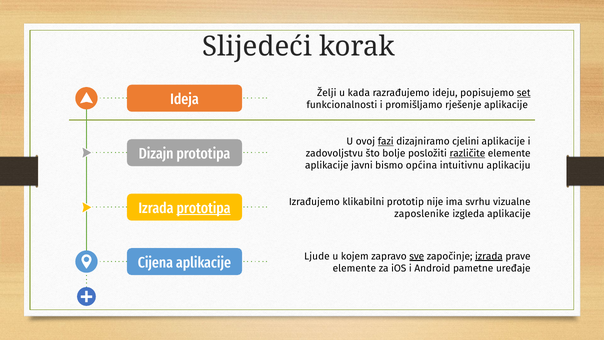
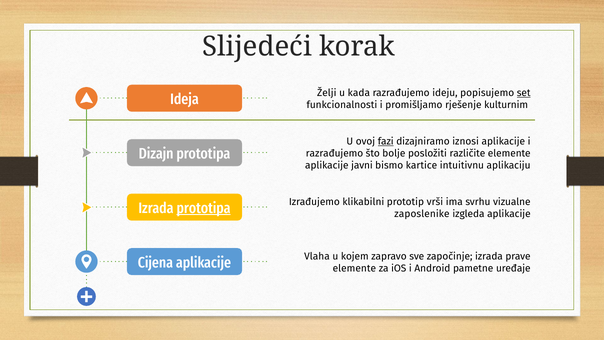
rješenje aplikacije: aplikacije -> kulturnim (506, 105)
cjelini: cjelini -> iznosi (466, 141)
zadovoljstvu: zadovoljstvu -> razrađujemo (334, 153)
različite underline: present -> none (467, 153)
općina: općina -> kartice (422, 165)
nije: nije -> vrši (435, 202)
Ljude: Ljude -> Vlaha (317, 256)
sve underline: present -> none (417, 256)
izrada underline: present -> none (489, 256)
